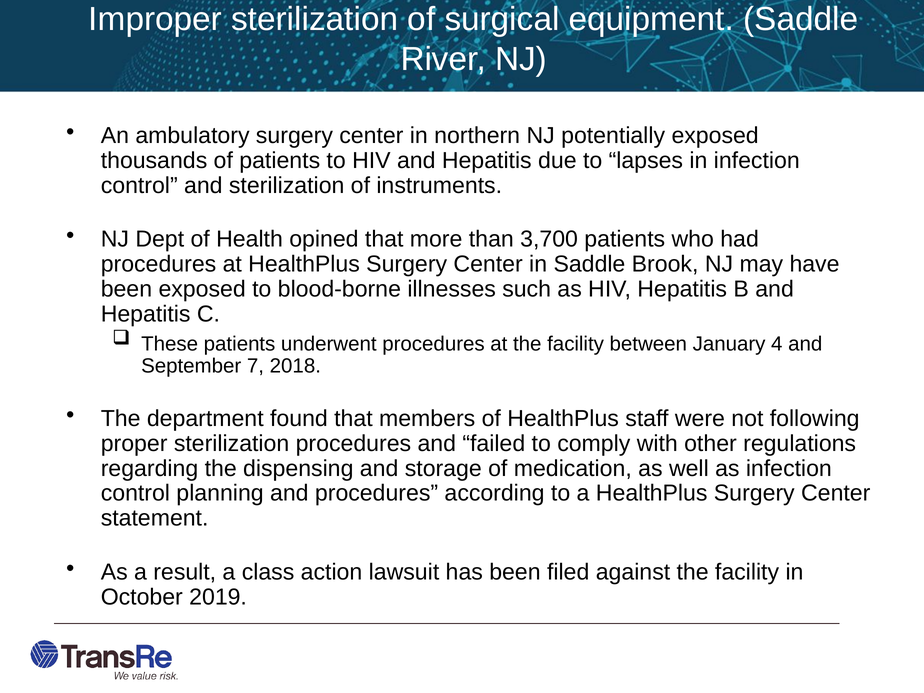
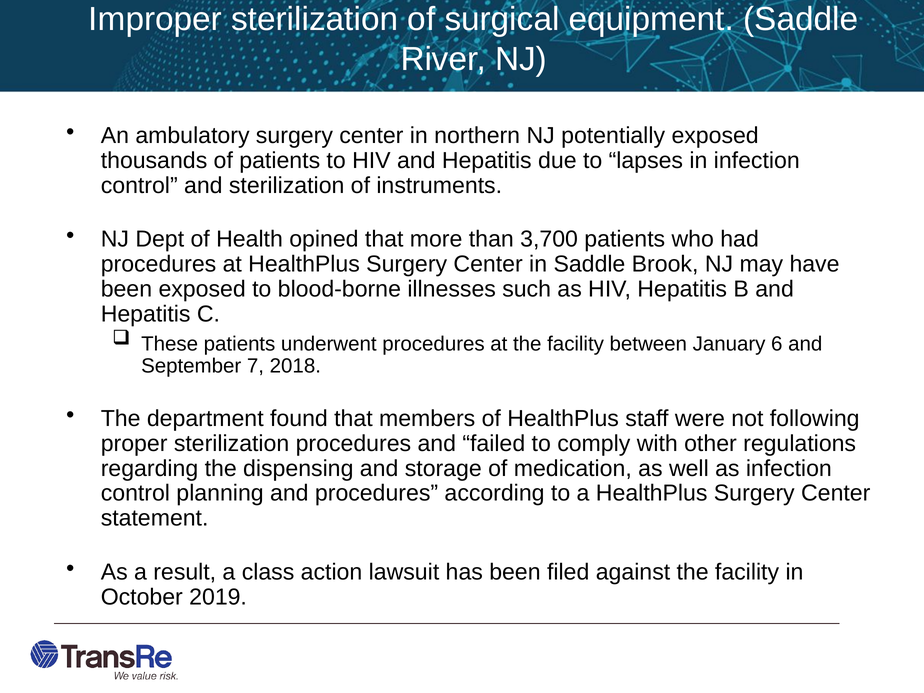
4: 4 -> 6 (777, 344)
